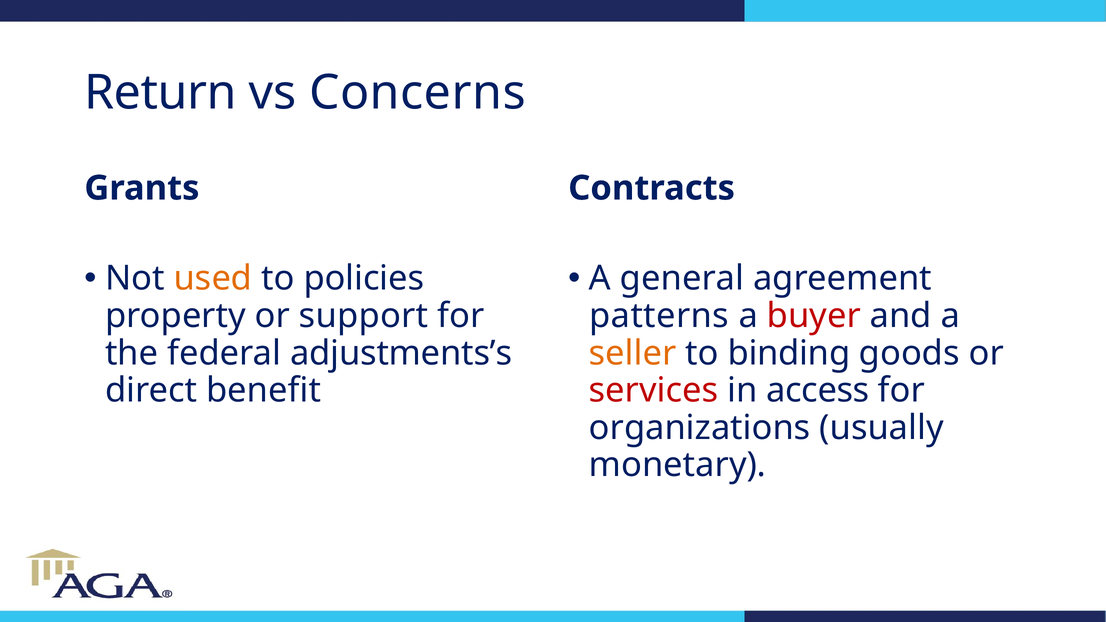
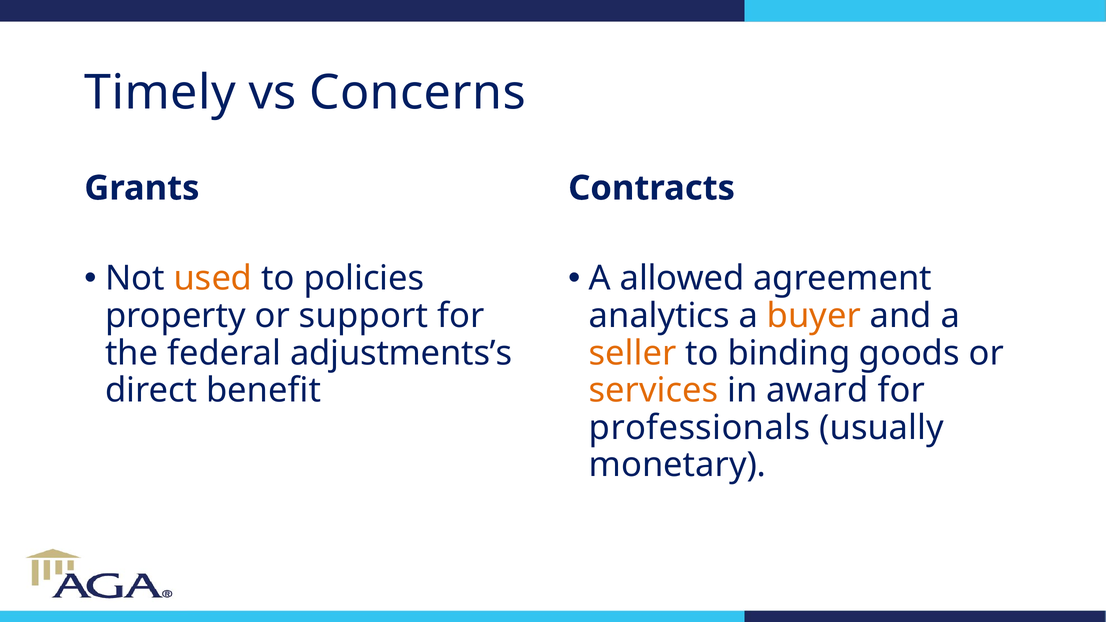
Return: Return -> Timely (160, 93)
general: general -> allowed (682, 279)
patterns: patterns -> analytics (659, 316)
buyer colour: red -> orange (814, 316)
services colour: red -> orange (654, 391)
access: access -> award (818, 391)
organizations: organizations -> professionals (700, 428)
